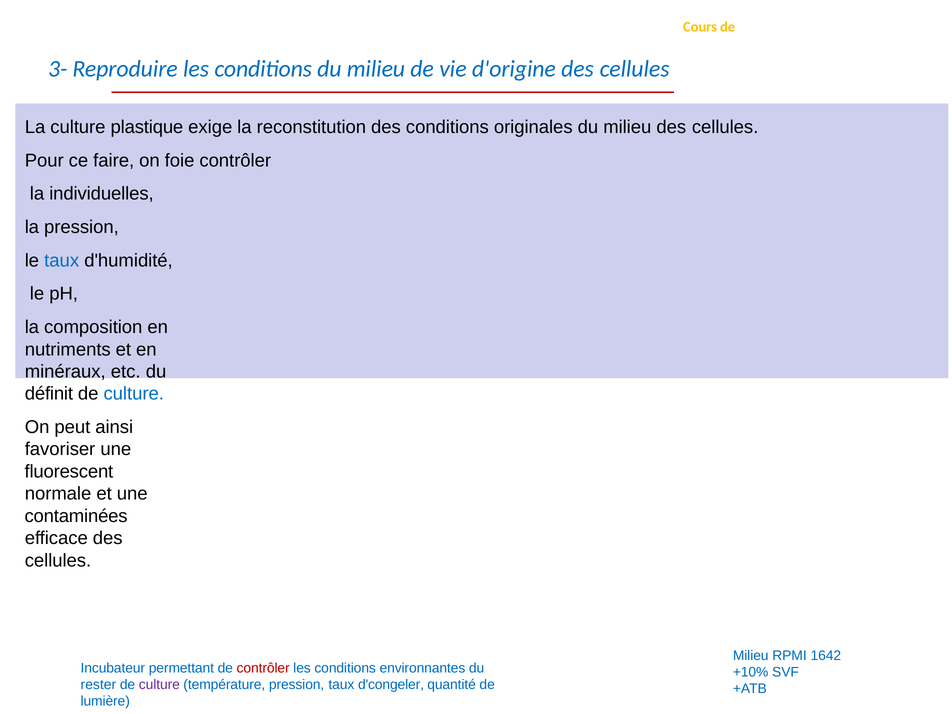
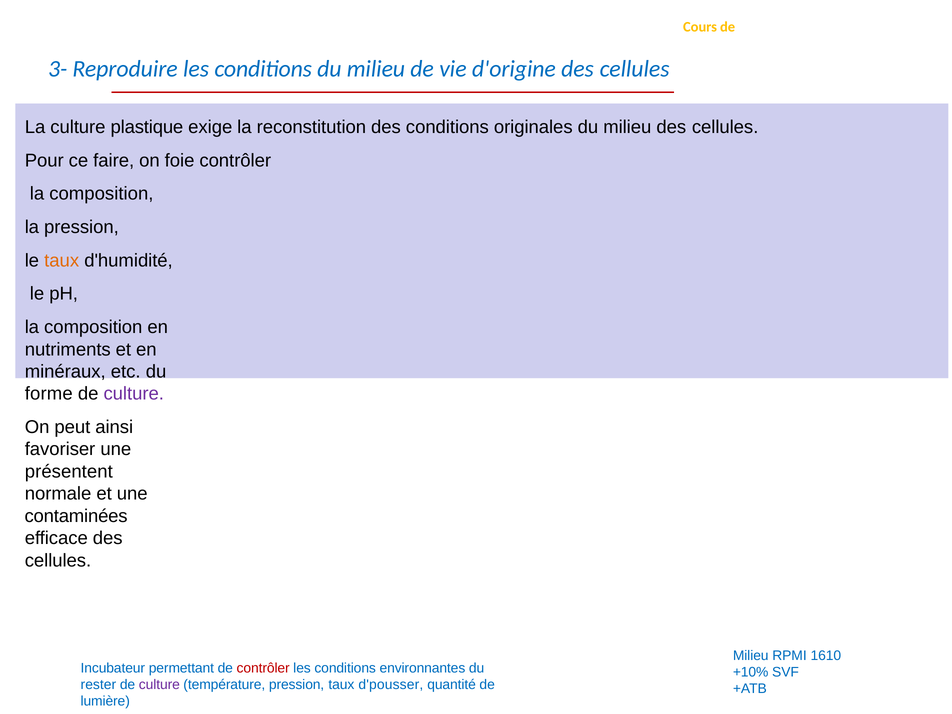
individuelles: individuelles -> composition (101, 194)
taux colour: blue -> orange (62, 261)
définit: définit -> forme (49, 394)
culture colour: blue -> purple (134, 394)
fluorescent: fluorescent -> présentent (69, 472)
1642: 1642 -> 1610 (826, 656)
d'congeler: d'congeler -> d'pousser (391, 685)
